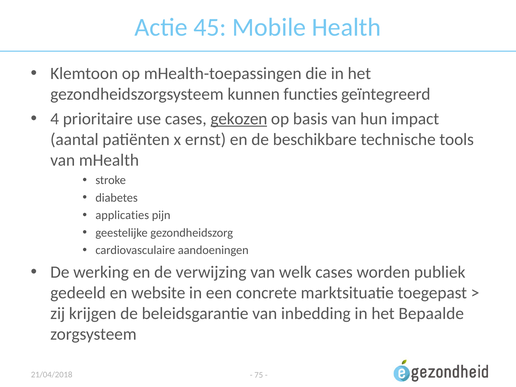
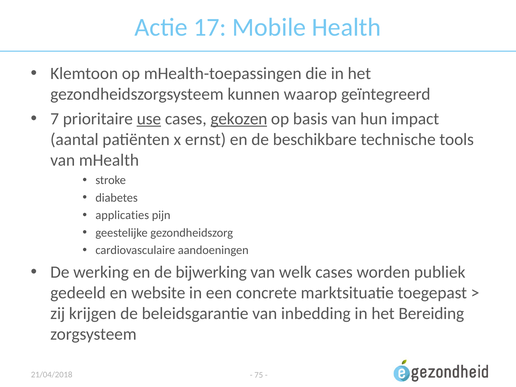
45: 45 -> 17 (210, 27)
functies: functies -> waarop (310, 94)
4: 4 -> 7 (55, 119)
use underline: none -> present (149, 119)
verwijzing: verwijzing -> bijwerking (211, 272)
Bepaalde: Bepaalde -> Bereiding (431, 313)
